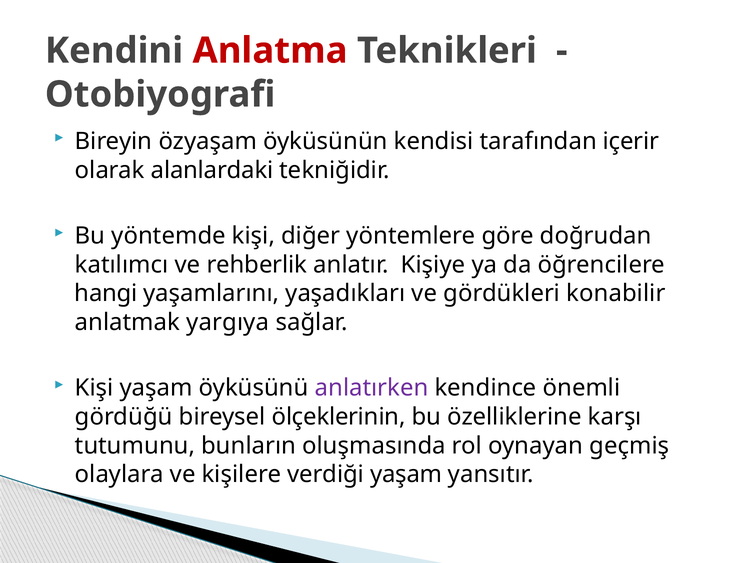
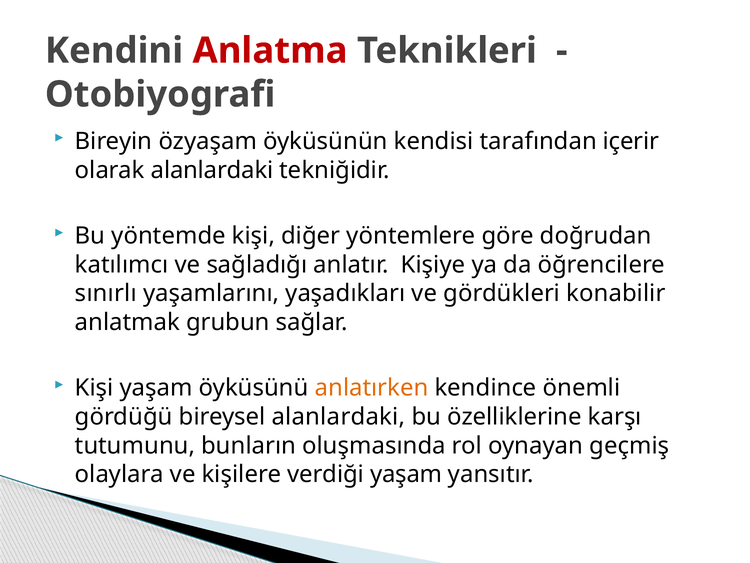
rehberlik: rehberlik -> sağladığı (257, 264)
hangi: hangi -> sınırlı (106, 293)
yargıya: yargıya -> grubun (228, 322)
anlatırken colour: purple -> orange (372, 388)
bireysel ölçeklerinin: ölçeklerinin -> alanlardaki (338, 416)
